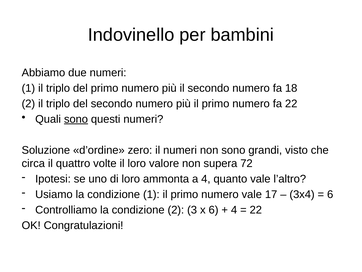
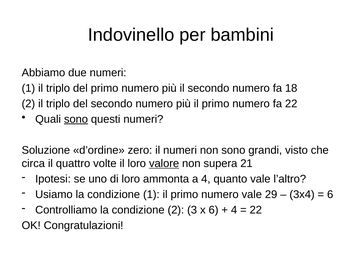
valore underline: none -> present (164, 163)
72: 72 -> 21 (246, 163)
17: 17 -> 29 (271, 194)
